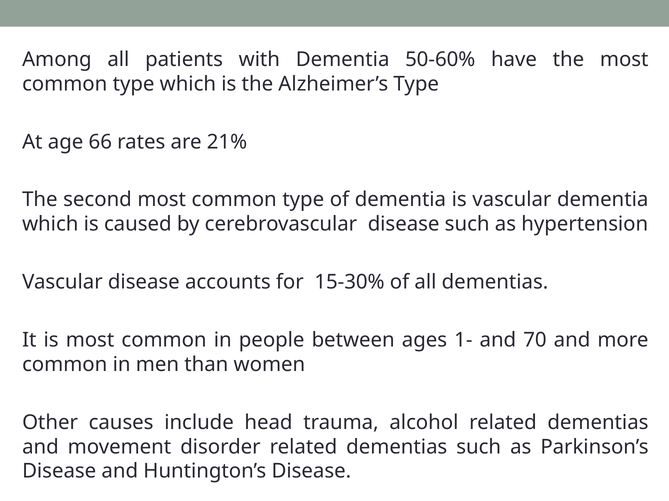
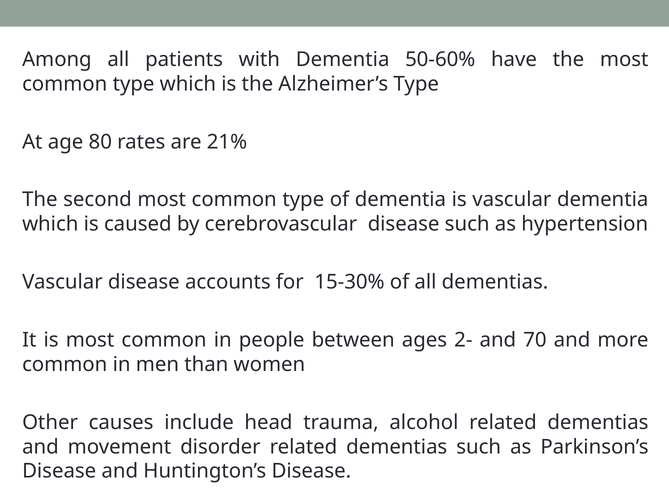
66: 66 -> 80 (100, 142)
1-: 1- -> 2- (463, 340)
